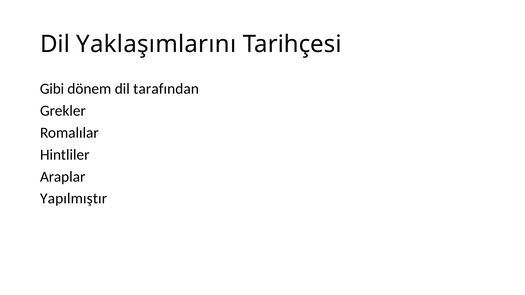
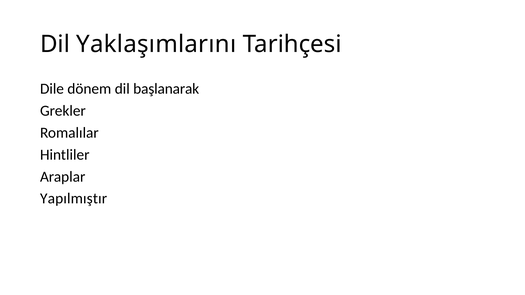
Gibi: Gibi -> Dile (52, 89)
tarafından: tarafından -> başlanarak (166, 89)
